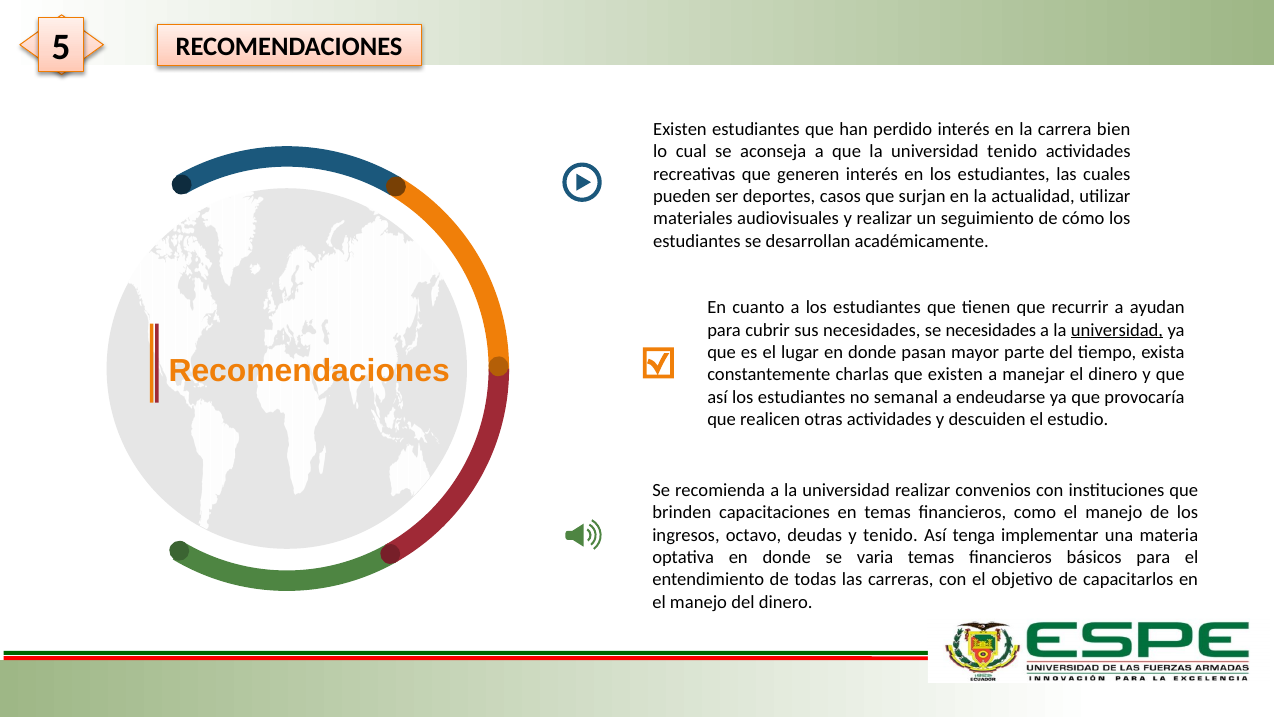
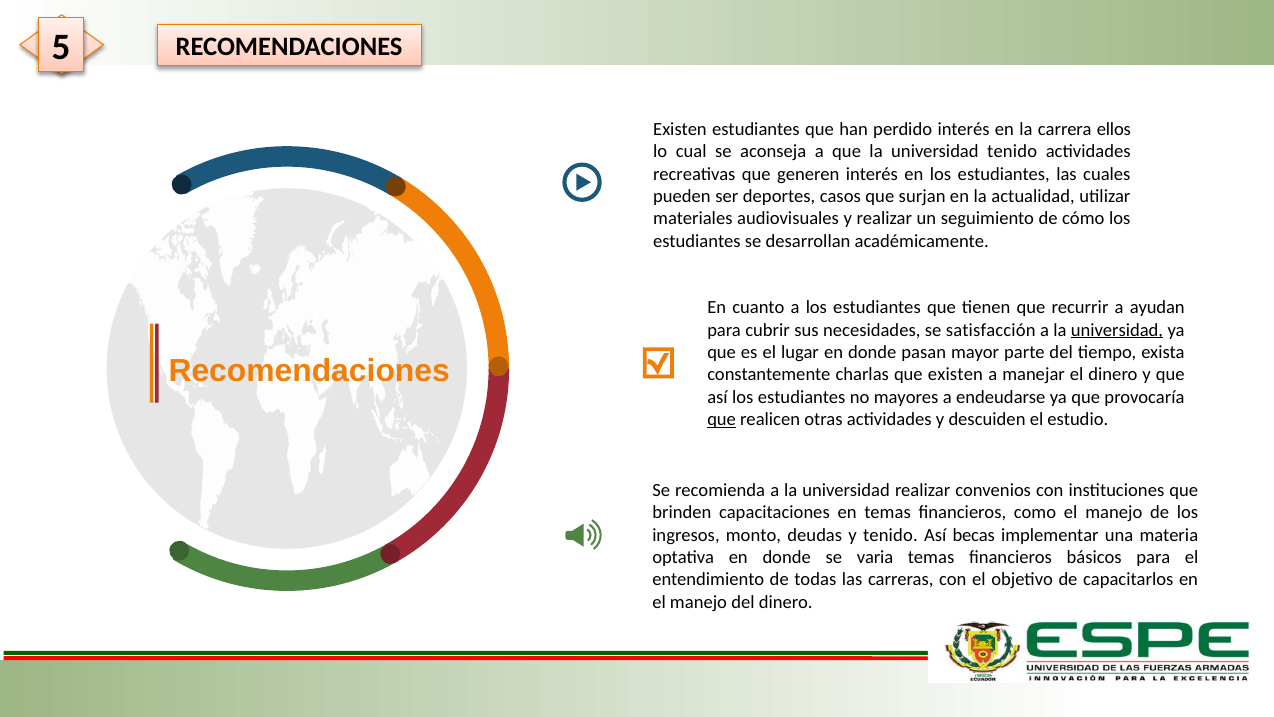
bien: bien -> ellos (1114, 129)
se necesidades: necesidades -> satisfacción (991, 330)
semanal: semanal -> mayores (906, 397)
que underline: none -> present (722, 419)
octavo: octavo -> monto (753, 535)
tenga: tenga -> becas (974, 535)
